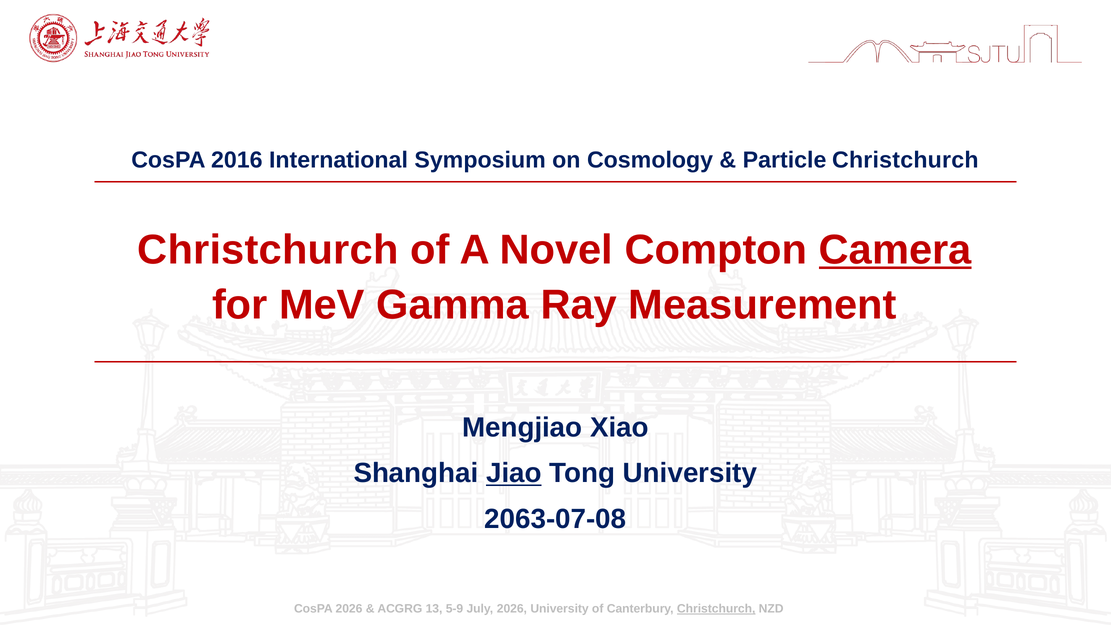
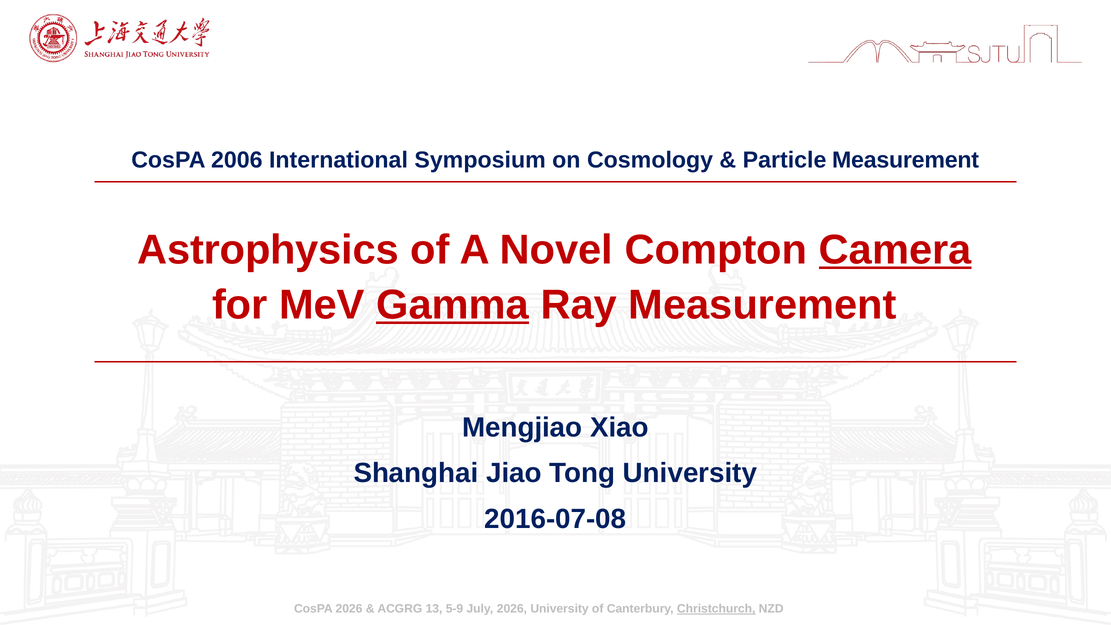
2016: 2016 -> 2006 (237, 160)
Particle Christchurch: Christchurch -> Measurement (906, 160)
Christchurch: Christchurch -> Astrophysics (268, 250)
Gamma underline: none -> present (453, 305)
Jiao underline: present -> none (514, 473)
2063-07-08: 2063-07-08 -> 2016-07-08 (555, 519)
